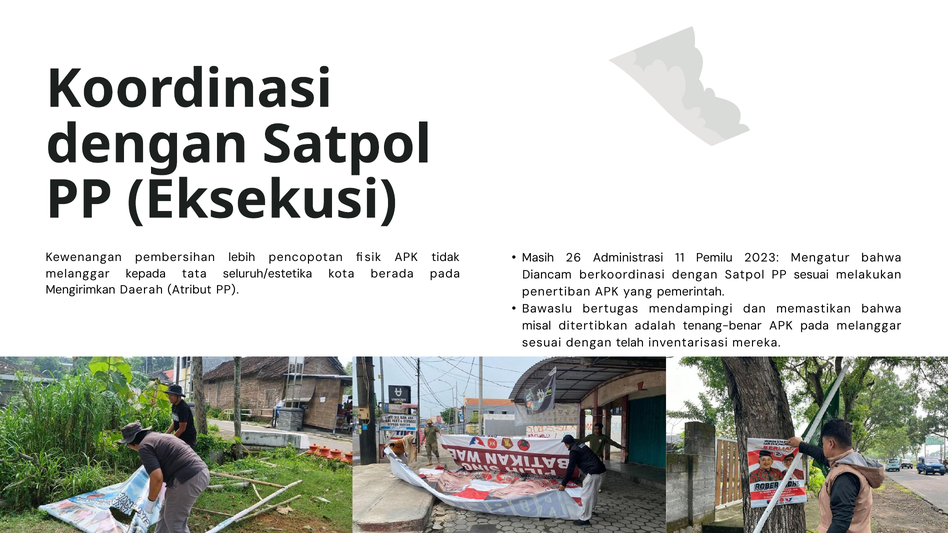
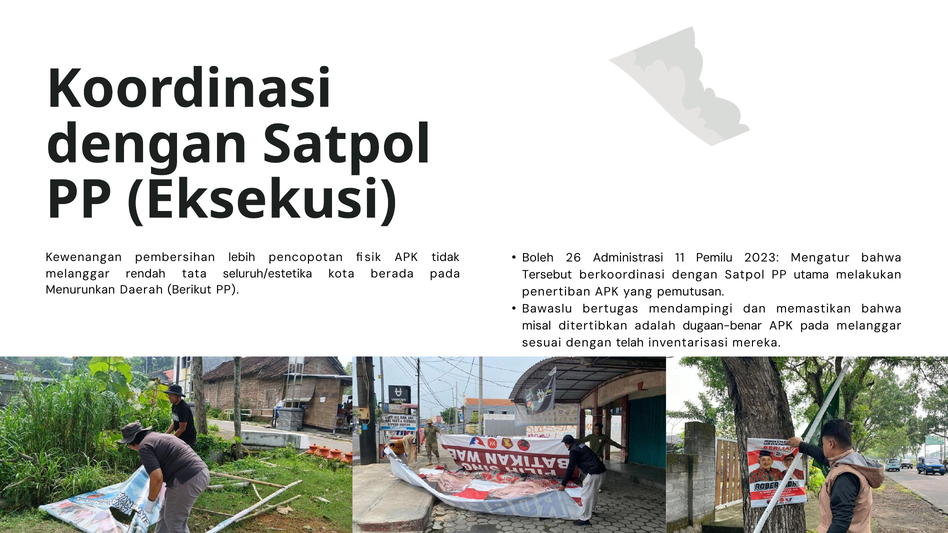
Masih: Masih -> Boleh (538, 258)
kepada: kepada -> rendah (146, 274)
Diancam: Diancam -> Tersebut (547, 275)
PP sesuai: sesuai -> utama (811, 275)
Mengirimkan: Mengirimkan -> Menurunkan (80, 290)
Atribut: Atribut -> Berikut (189, 290)
pemerintah: pemerintah -> pemutusan (691, 292)
tenang-benar: tenang-benar -> dugaan-benar (722, 326)
